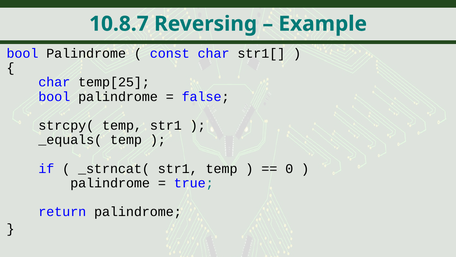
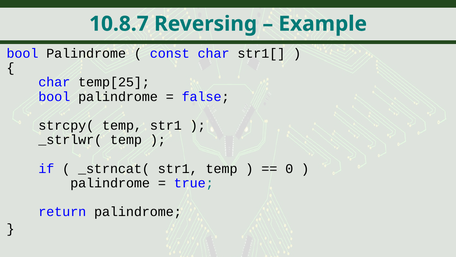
_equals(: _equals( -> _strlwr( (70, 140)
